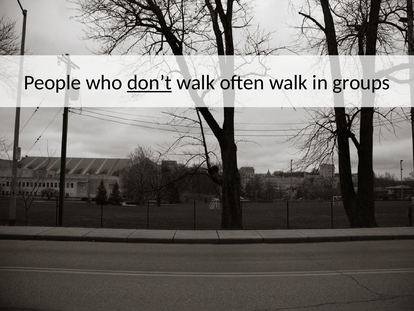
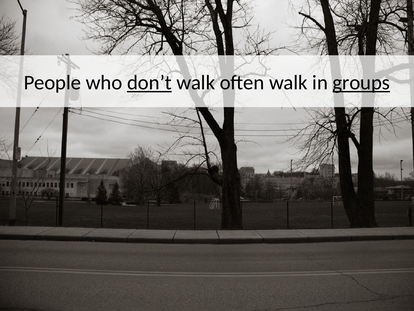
groups underline: none -> present (361, 83)
